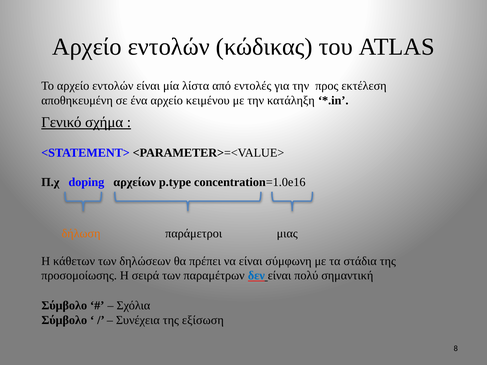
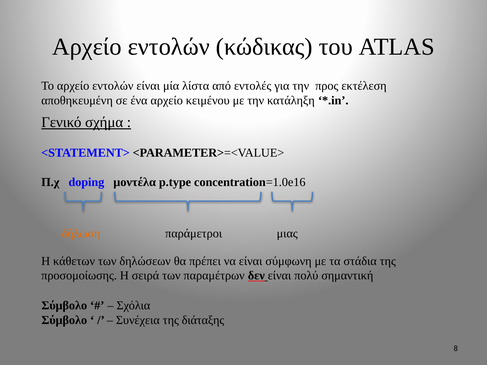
αρχείων: αρχείων -> μοντέλα (135, 182)
δεν colour: blue -> black (256, 276)
εξίσωση: εξίσωση -> διάταξης (203, 320)
